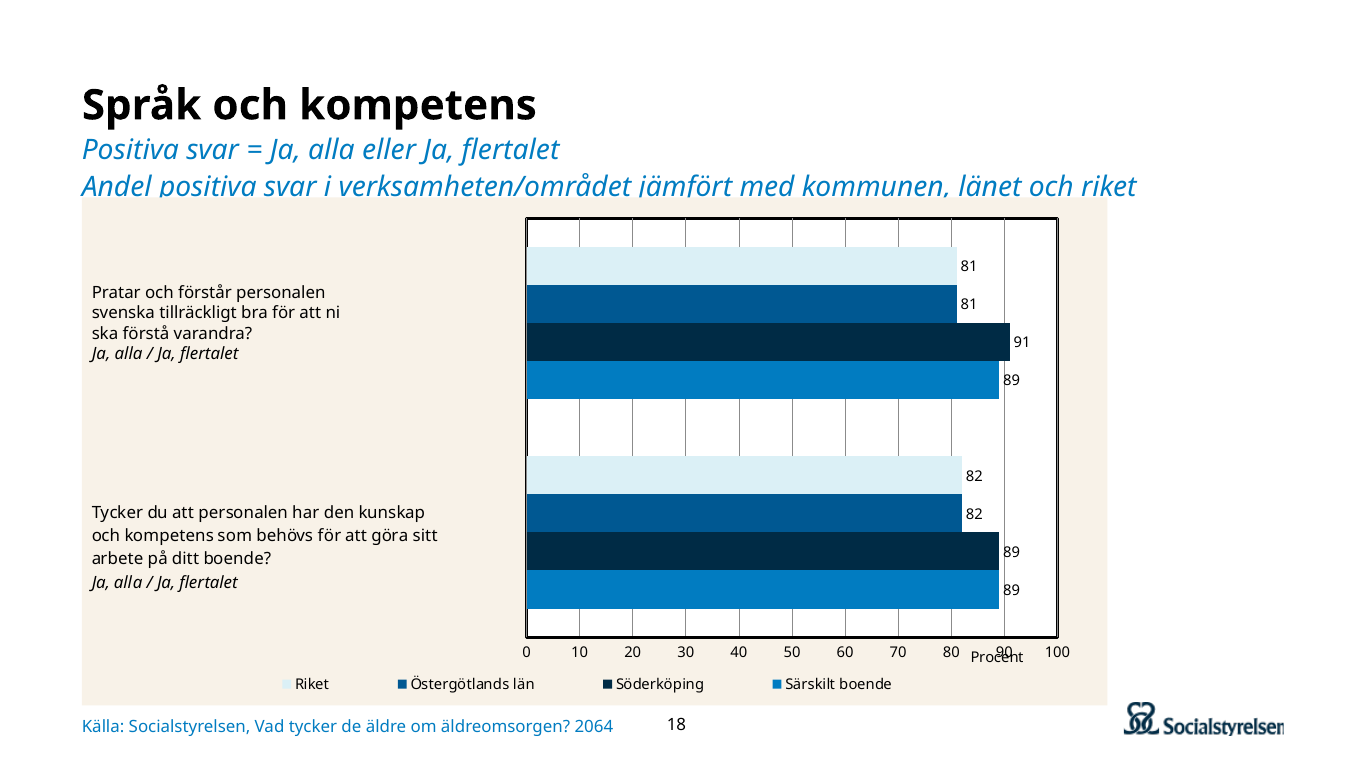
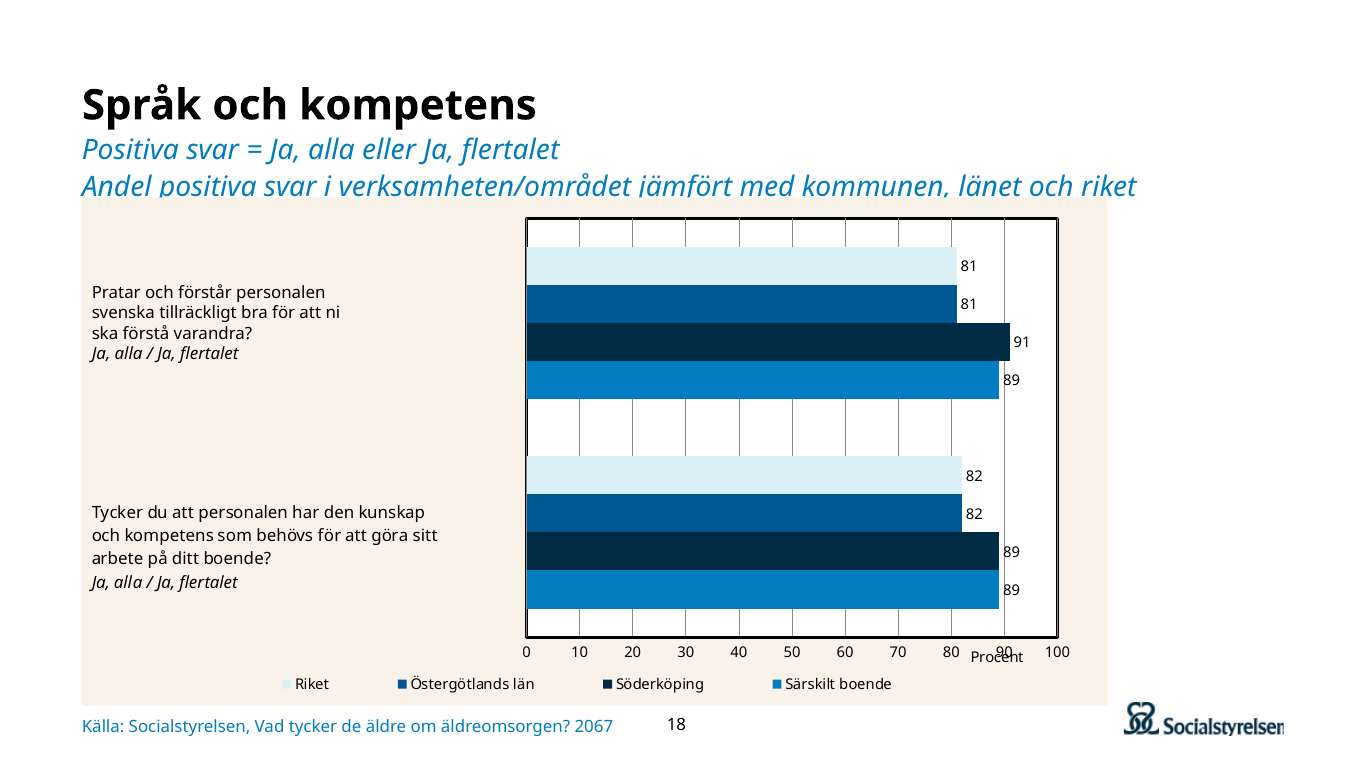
2064: 2064 -> 2067 (594, 727)
